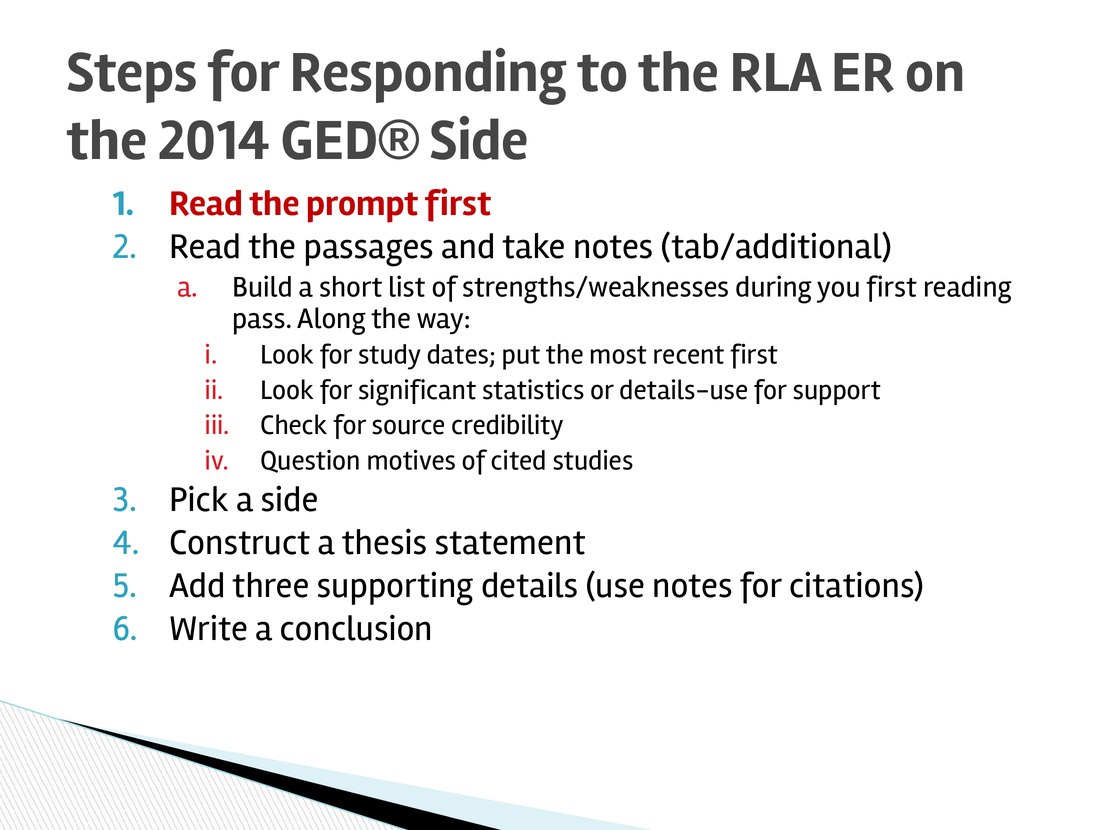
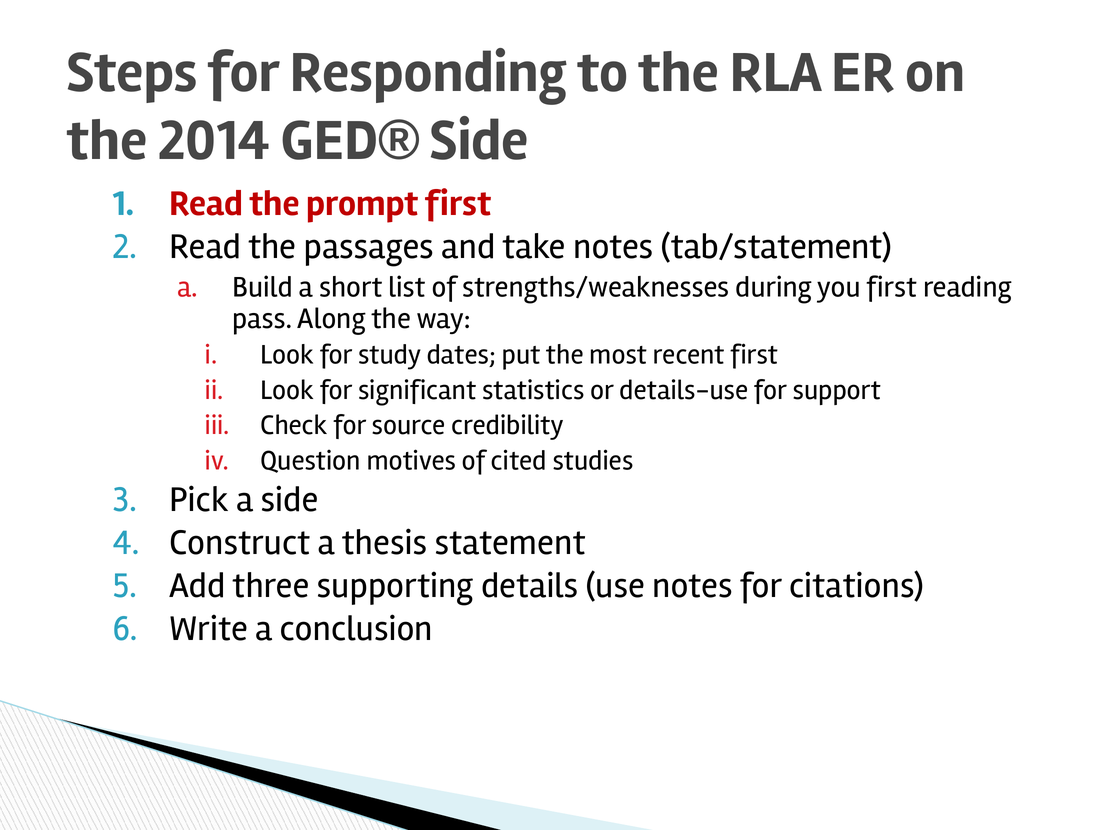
tab/additional: tab/additional -> tab/statement (777, 247)
